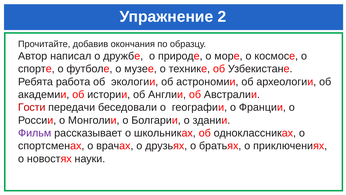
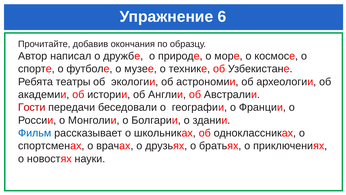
2: 2 -> 6 (222, 17)
работа: работа -> театры (73, 82)
Фильм colour: purple -> blue (35, 133)
